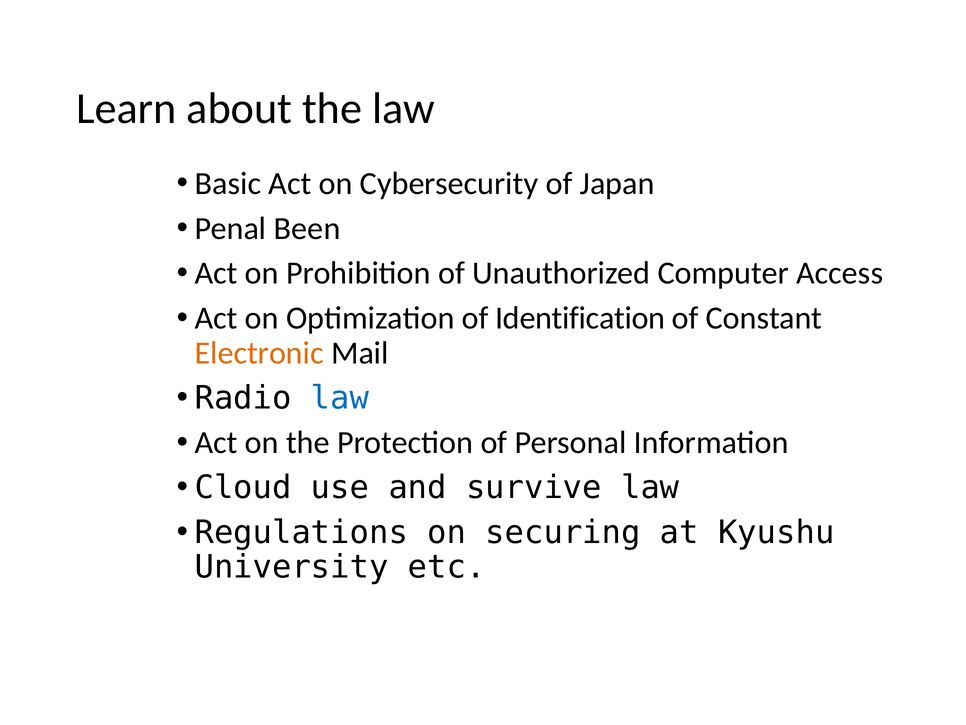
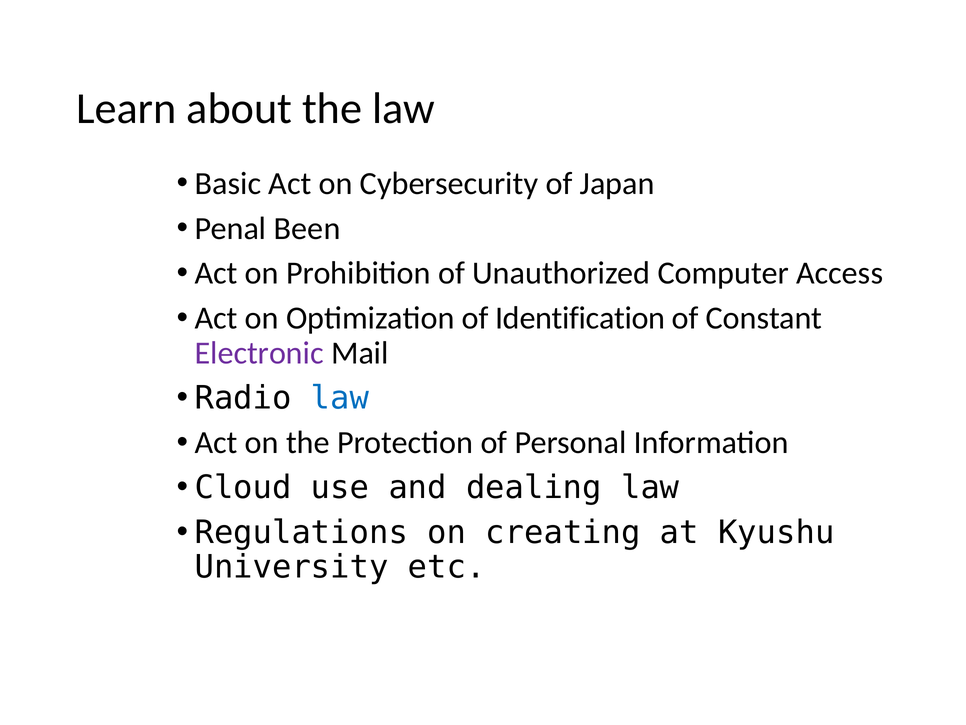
Electronic colour: orange -> purple (259, 353)
survive: survive -> dealing (534, 487)
securing: securing -> creating (563, 532)
